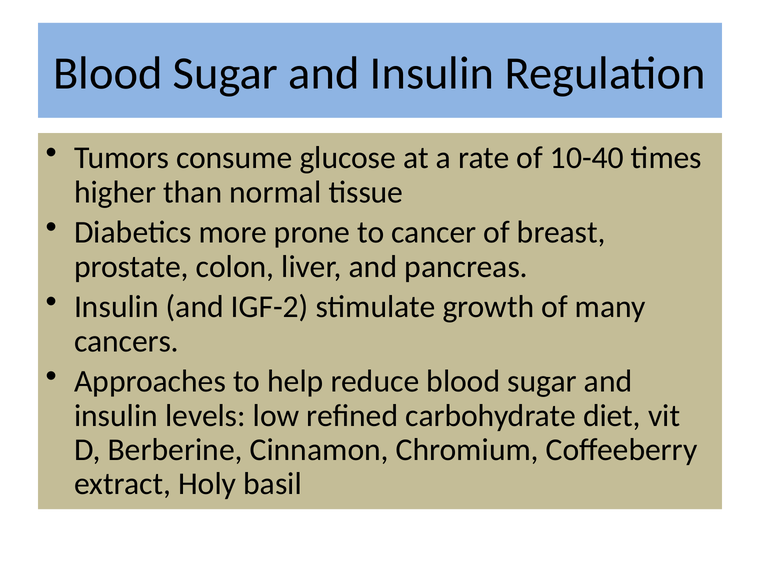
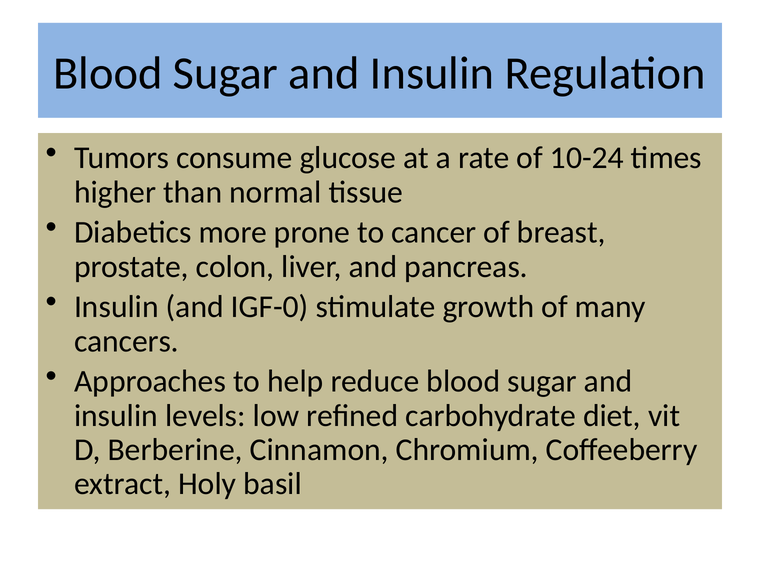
10-40: 10-40 -> 10-24 (587, 158)
IGF-2: IGF-2 -> IGF-0 (270, 307)
